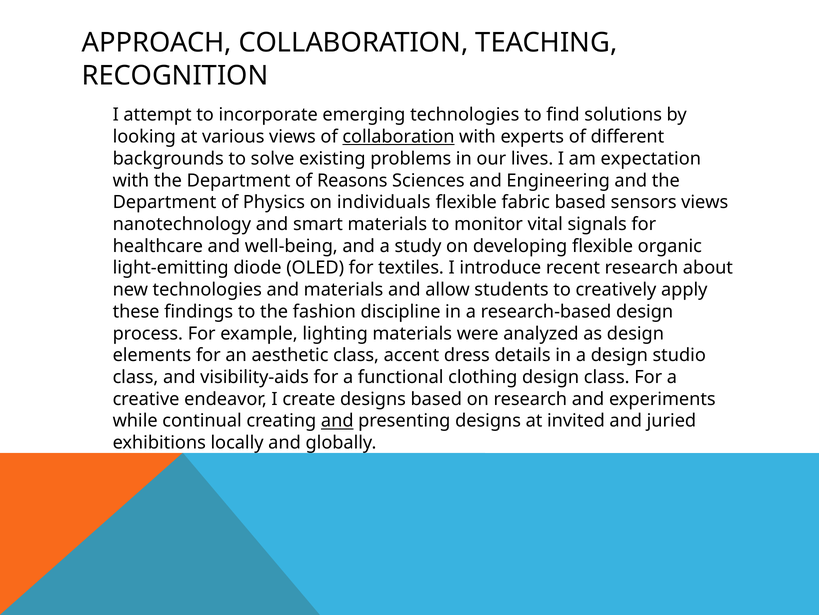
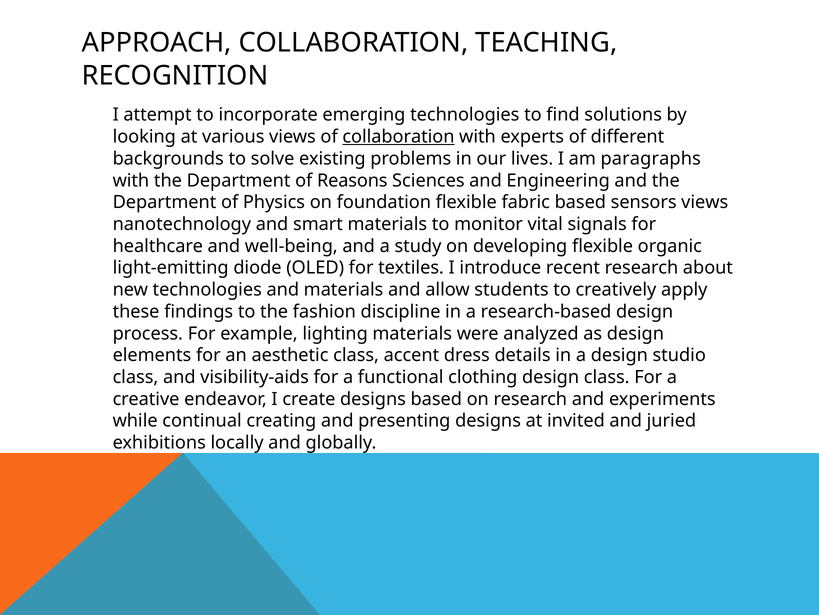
expectation: expectation -> paragraphs (651, 159)
individuals: individuals -> foundation (384, 202)
and underline: present -> none (337, 420)
